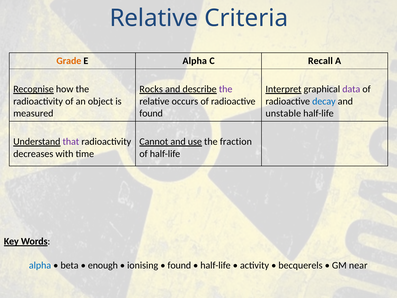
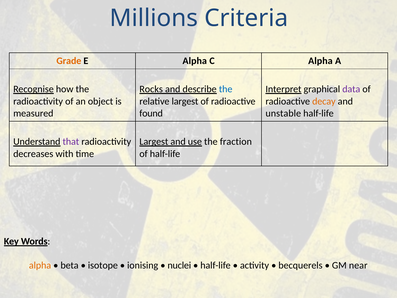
Relative: Relative -> Millions (154, 18)
C Recall: Recall -> Alpha (320, 61)
the colour: purple -> blue (226, 89)
relative occurs: occurs -> largest (185, 101)
decay colour: blue -> orange (324, 101)
Cannot: Cannot -> Largest (154, 142)
alpha colour: blue -> orange (40, 265)
enough: enough -> isotope (103, 265)
found: found -> nuclei (179, 265)
